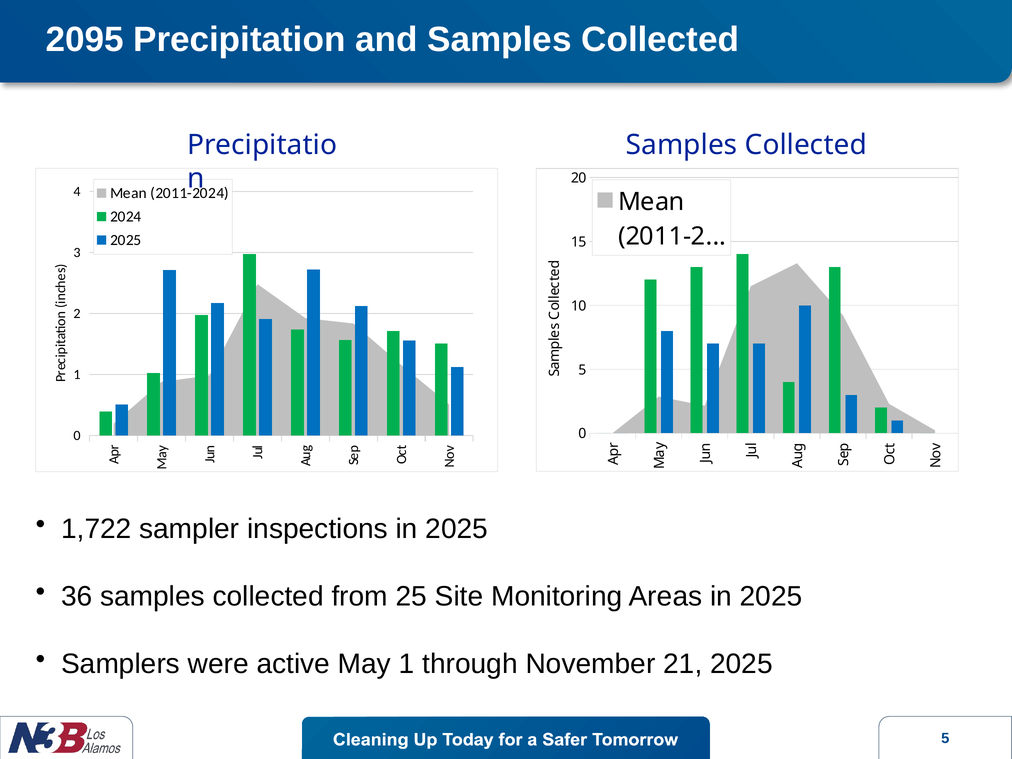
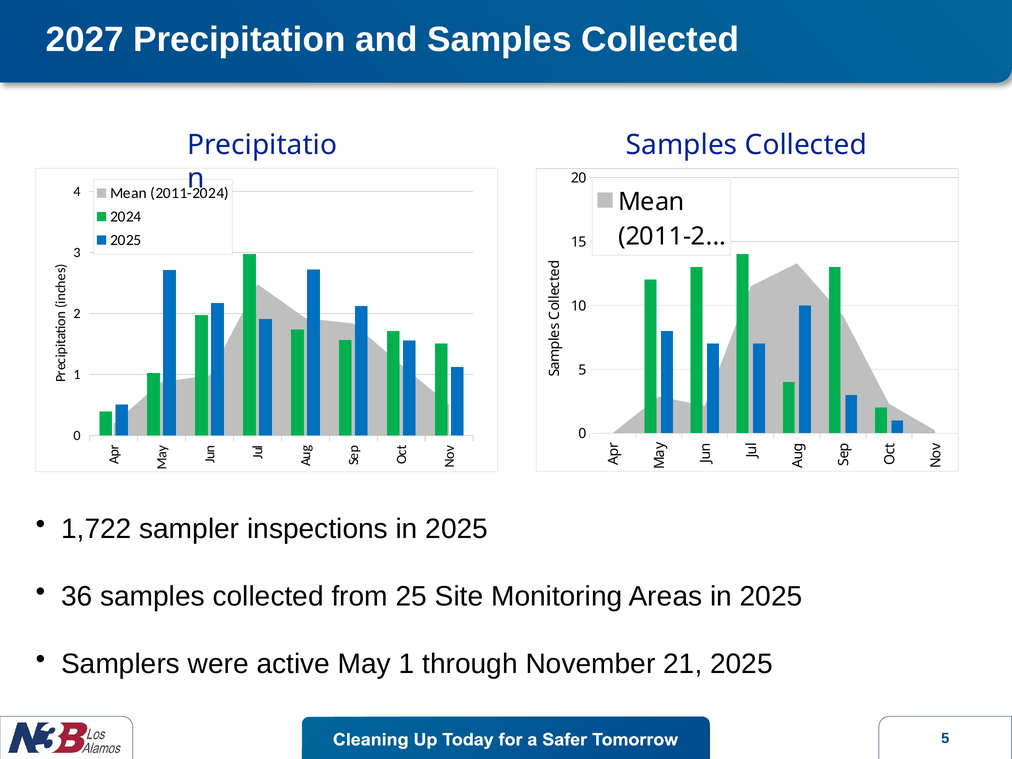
2095: 2095 -> 2027 (85, 40)
